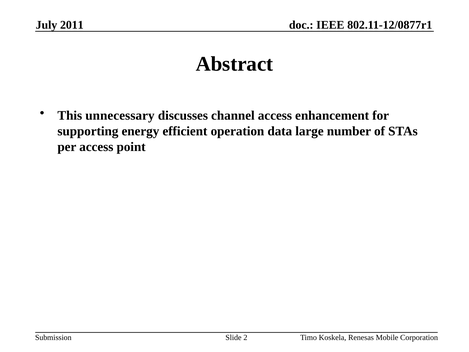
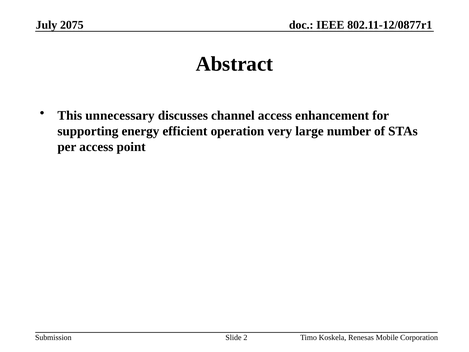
2011: 2011 -> 2075 (72, 25)
data: data -> very (280, 131)
